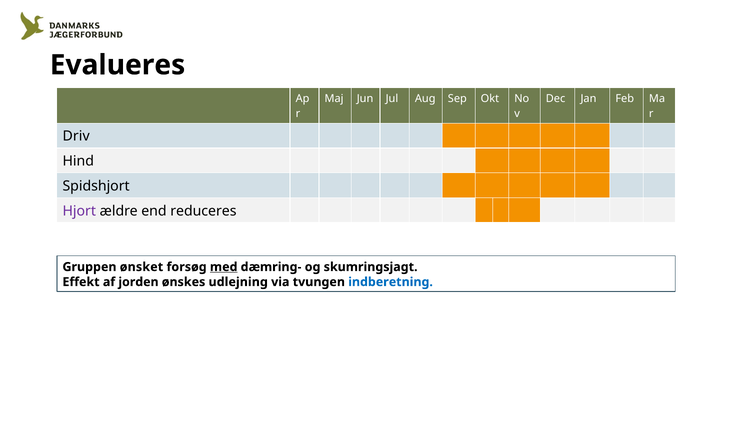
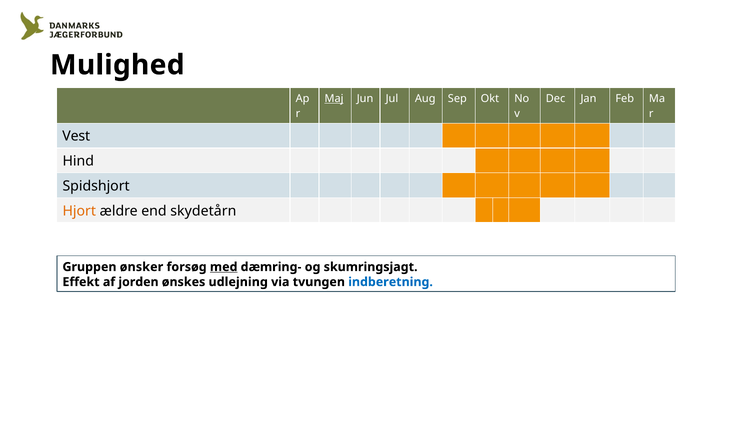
Evalueres: Evalueres -> Mulighed (117, 65)
Maj underline: none -> present (334, 99)
Driv: Driv -> Vest (76, 136)
Hjort colour: purple -> orange (79, 211)
reduceres: reduceres -> skydetårn (203, 211)
ønsket: ønsket -> ønsker (141, 267)
